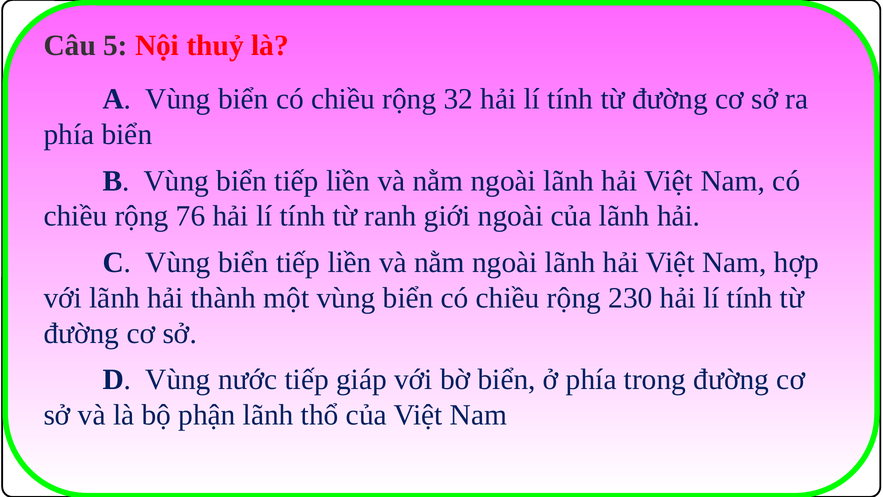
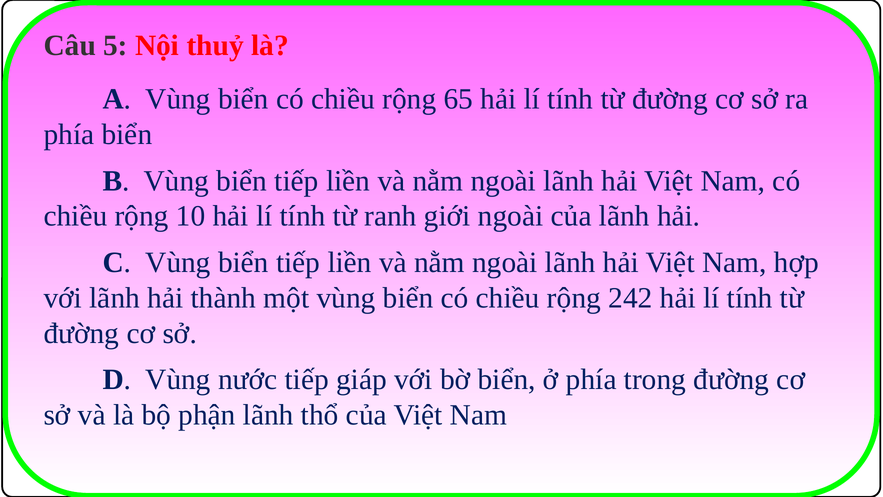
32: 32 -> 65 (458, 99)
76: 76 -> 10 (191, 216)
230: 230 -> 242 (630, 298)
